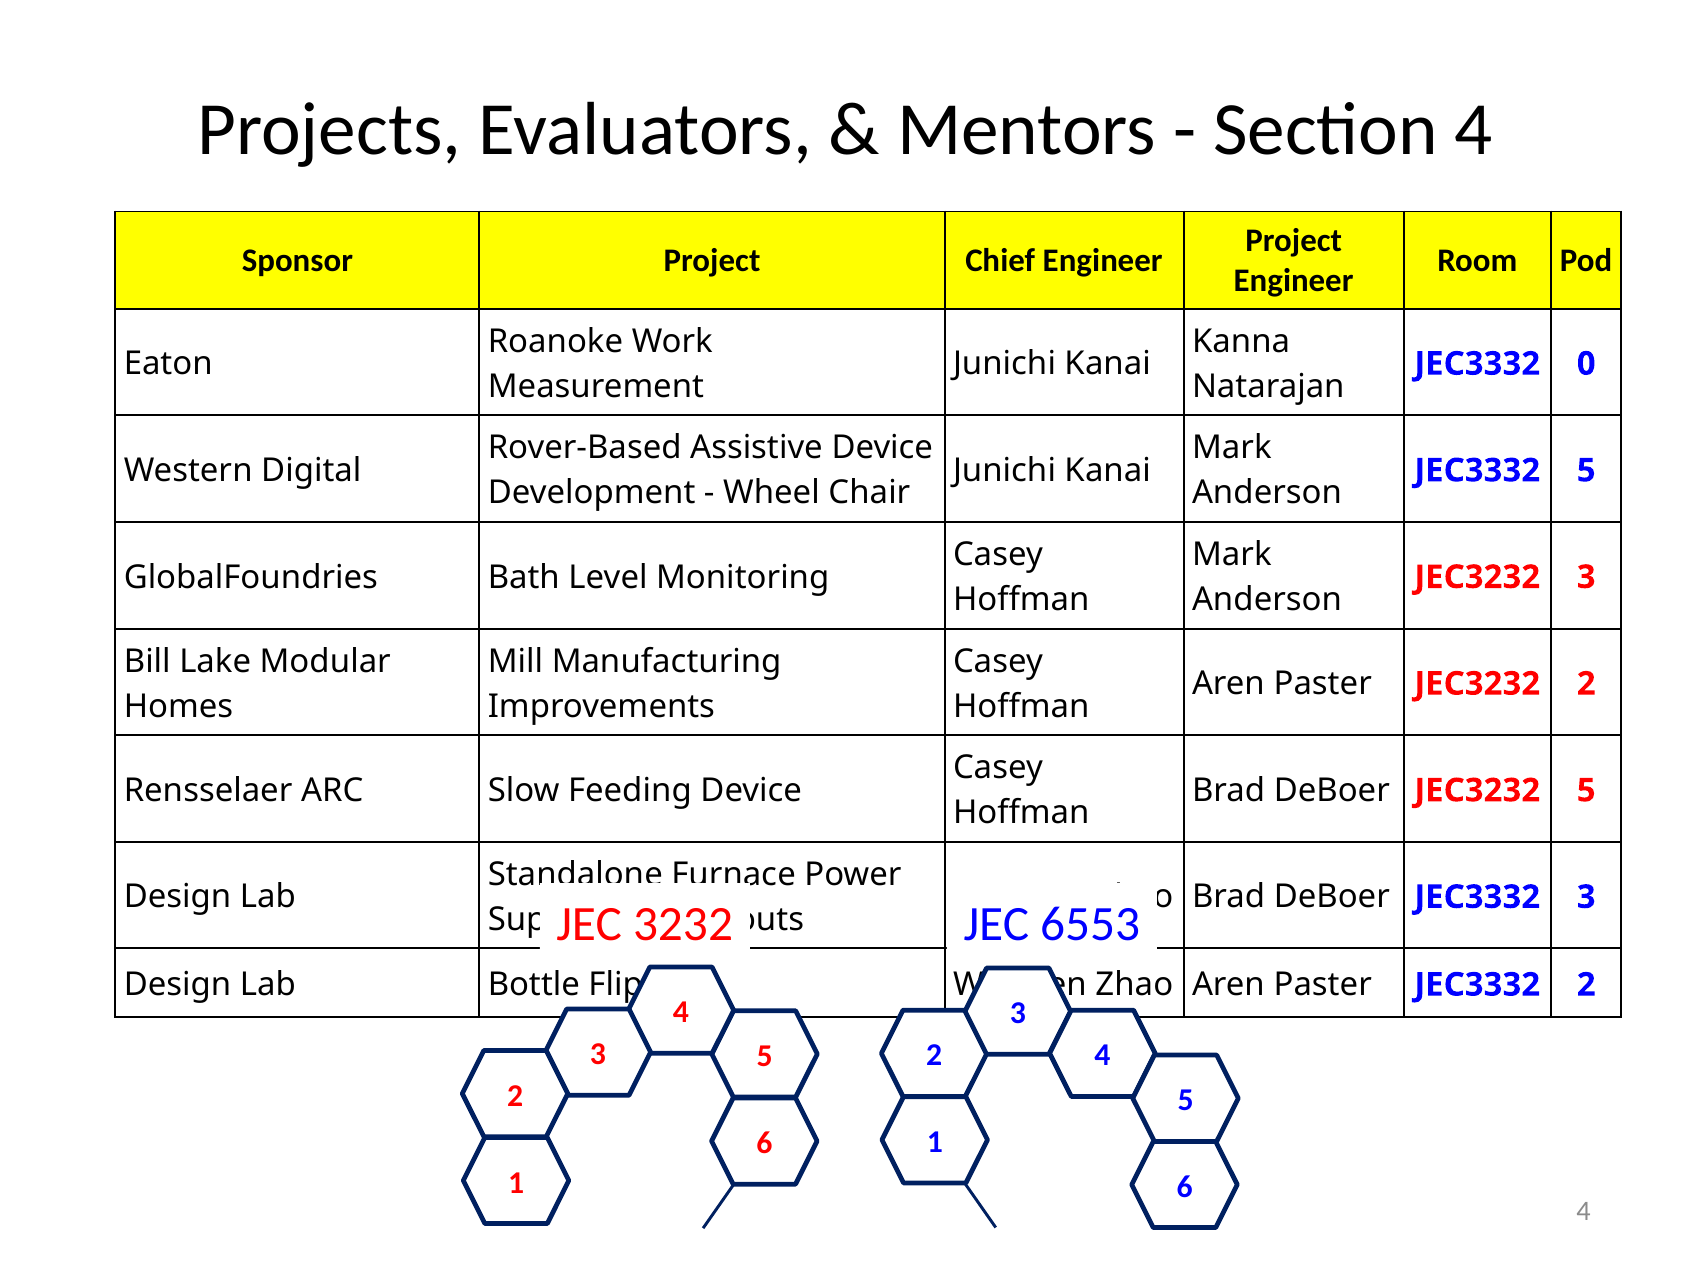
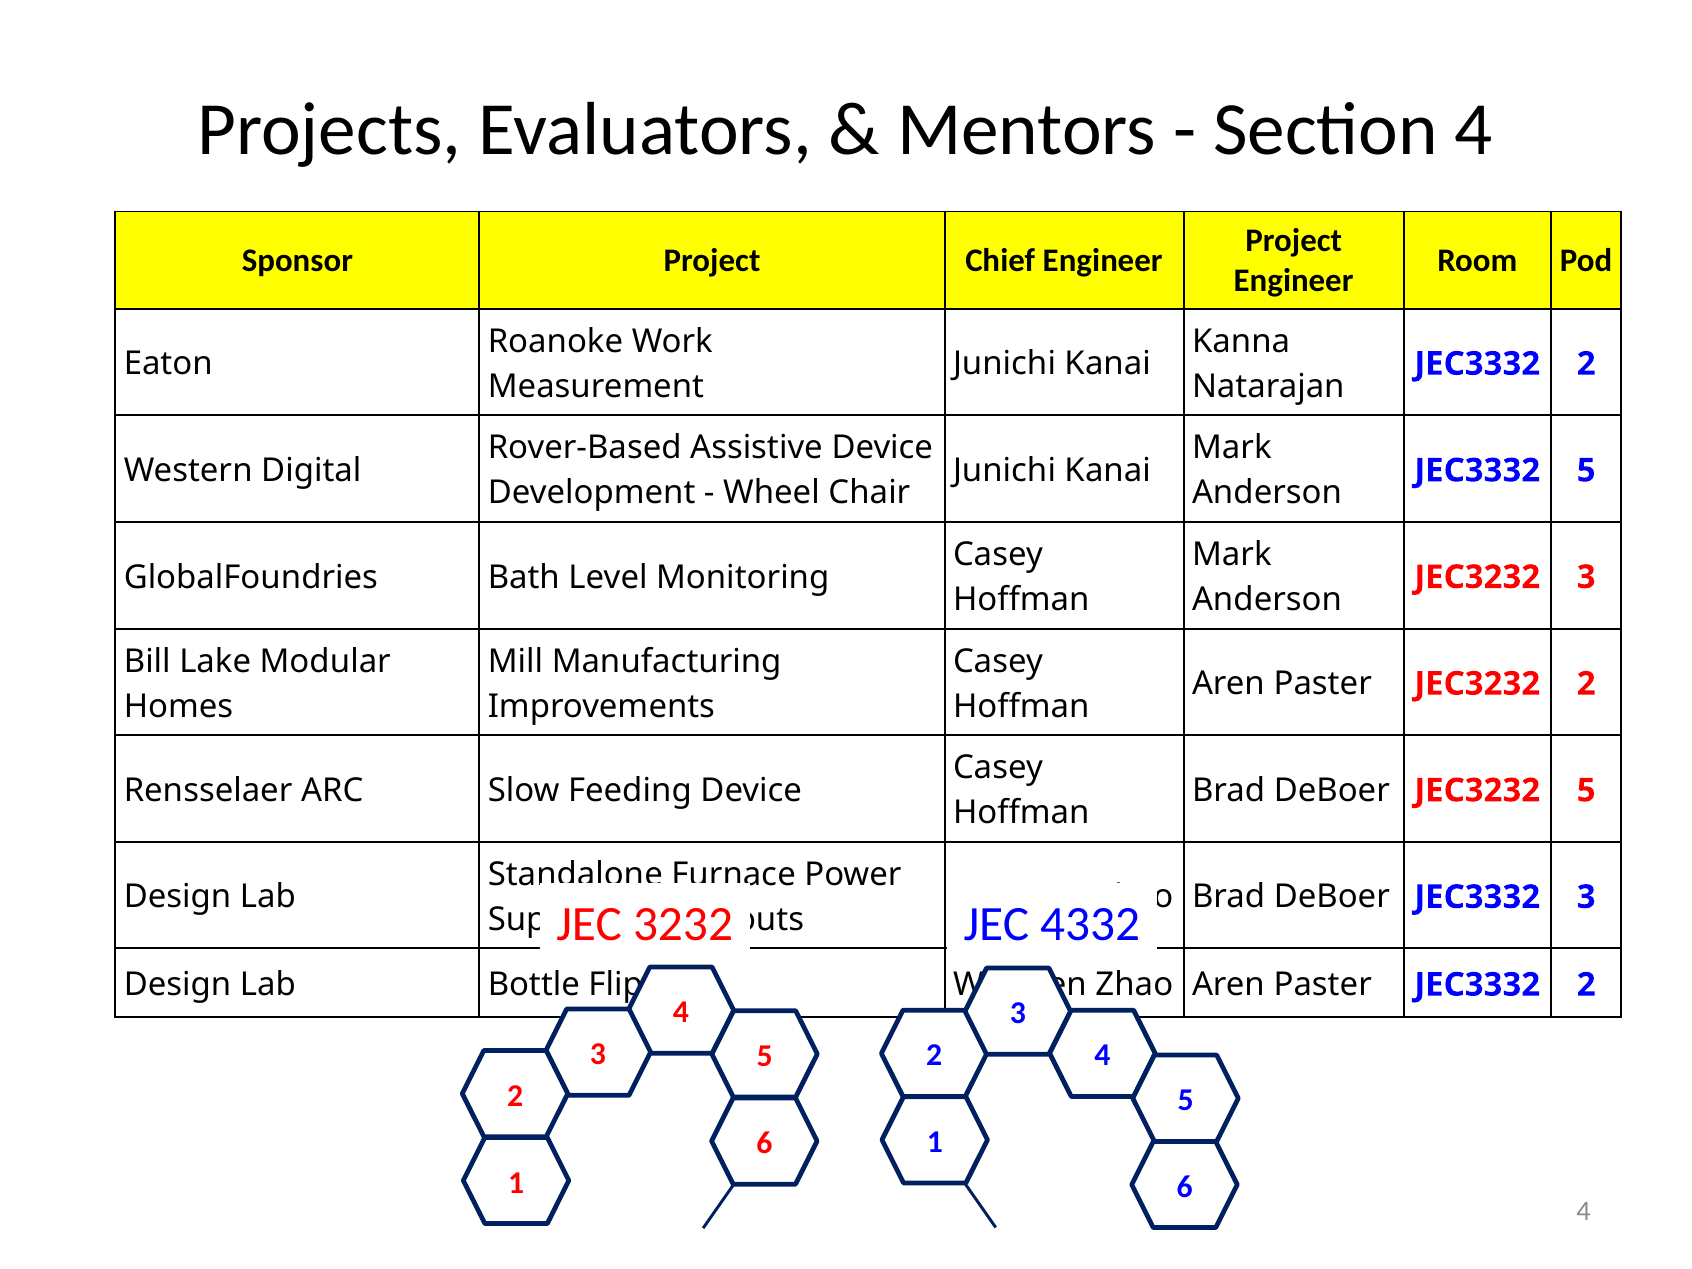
0: 0 -> 2 (1586, 364)
6553: 6553 -> 4332 (1090, 924)
